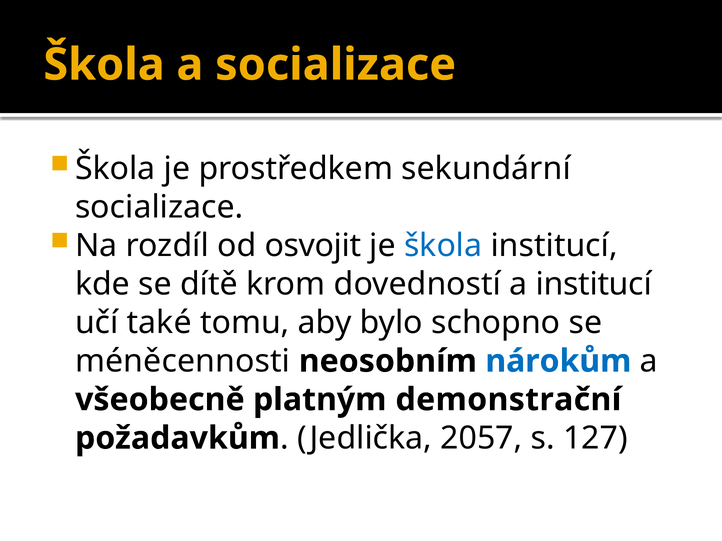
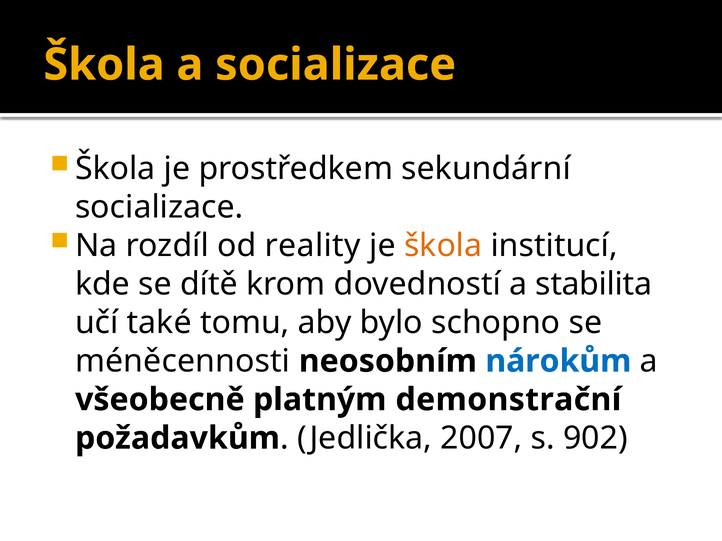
osvojit: osvojit -> reality (313, 246)
škola colour: blue -> orange (443, 246)
a institucí: institucí -> stabilita (594, 284)
2057: 2057 -> 2007 (481, 438)
127: 127 -> 902 (595, 438)
